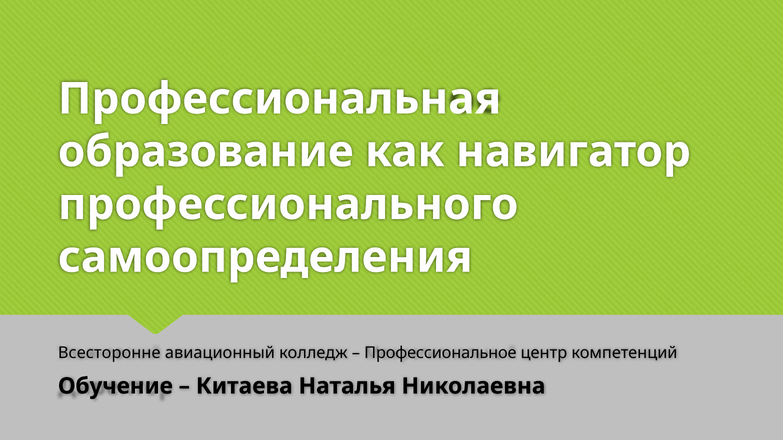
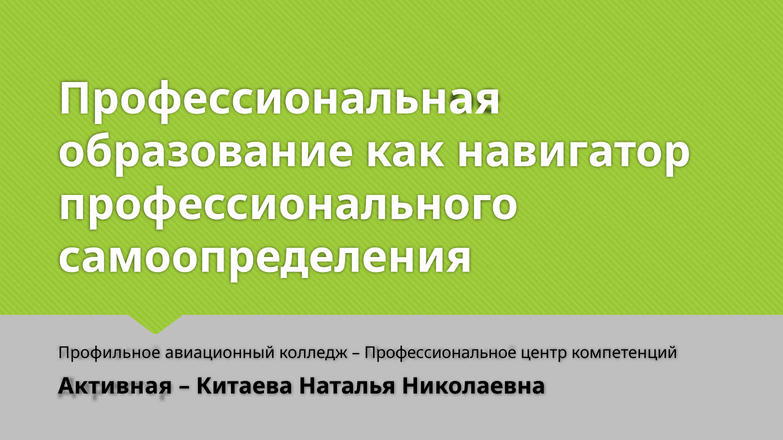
Всесторонне: Всесторонне -> Профильное (109, 353)
Обучение: Обучение -> Активная (115, 386)
